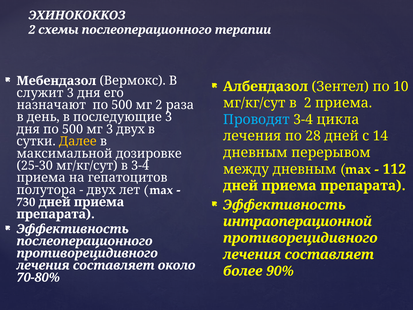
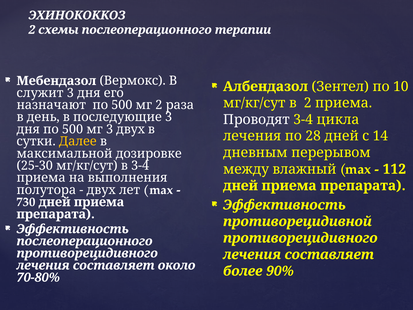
Проводят colour: light blue -> white (256, 119)
между дневным: дневным -> влажный (304, 169)
гепатоцитов: гепатоцитов -> выполнения (128, 178)
интраоперационной: интраоперационной -> противорецидивной (297, 221)
